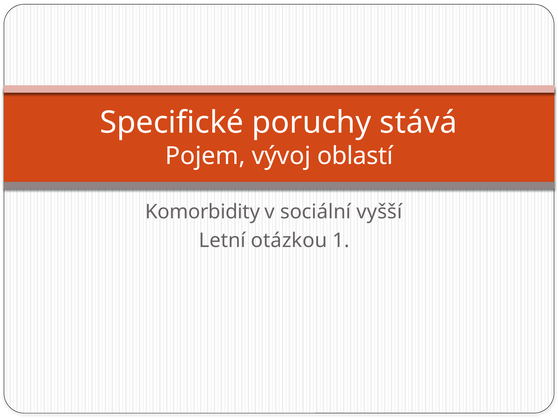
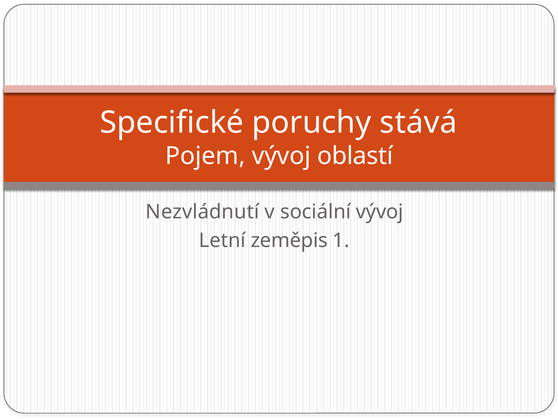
Komorbidity: Komorbidity -> Nezvládnutí (202, 212)
sociální vyšší: vyšší -> vývoj (380, 212)
otázkou: otázkou -> zeměpis (289, 240)
